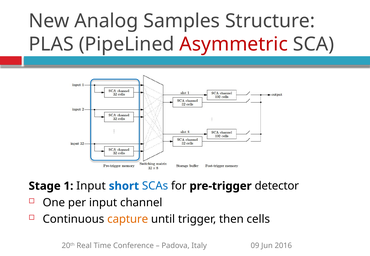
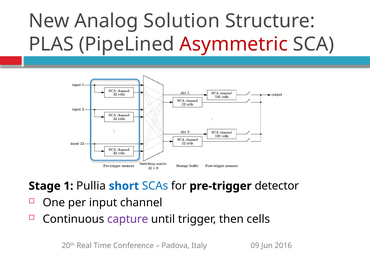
Samples: Samples -> Solution (182, 21)
1 Input: Input -> Pullia (91, 186)
capture colour: orange -> purple (128, 219)
